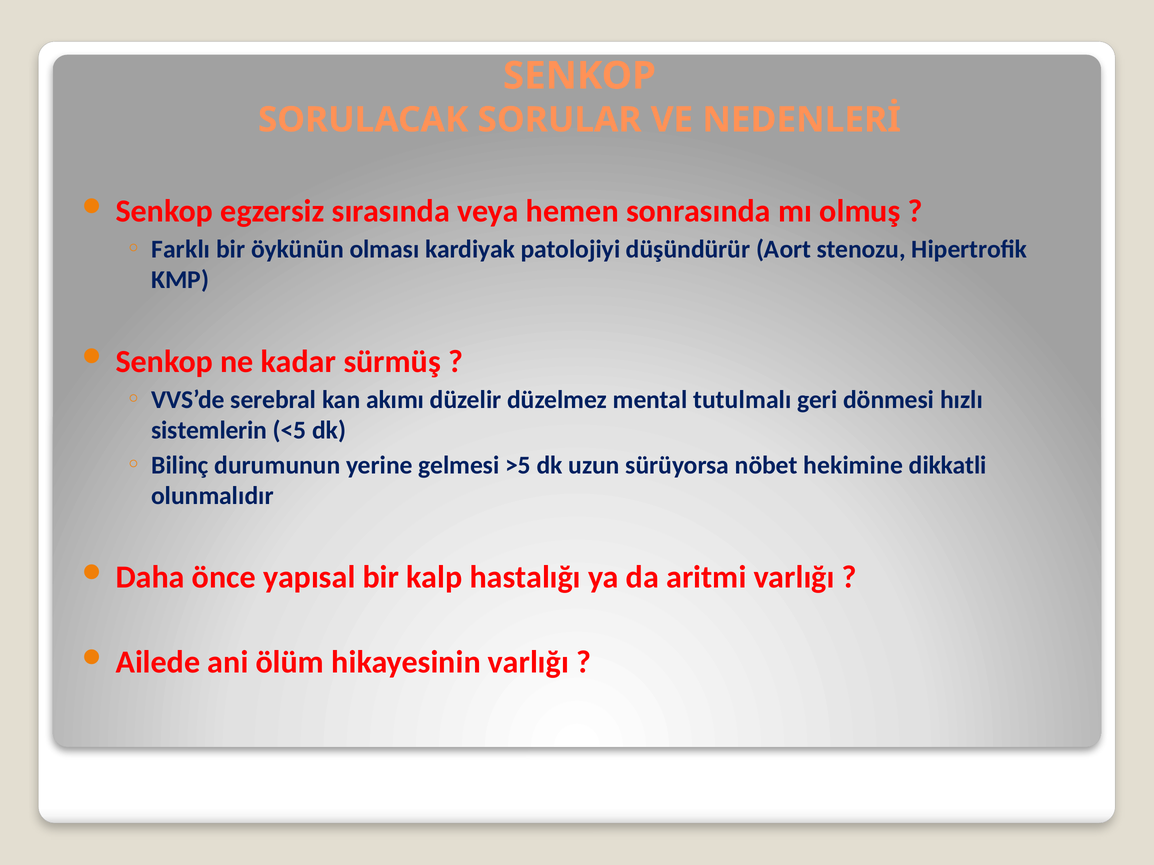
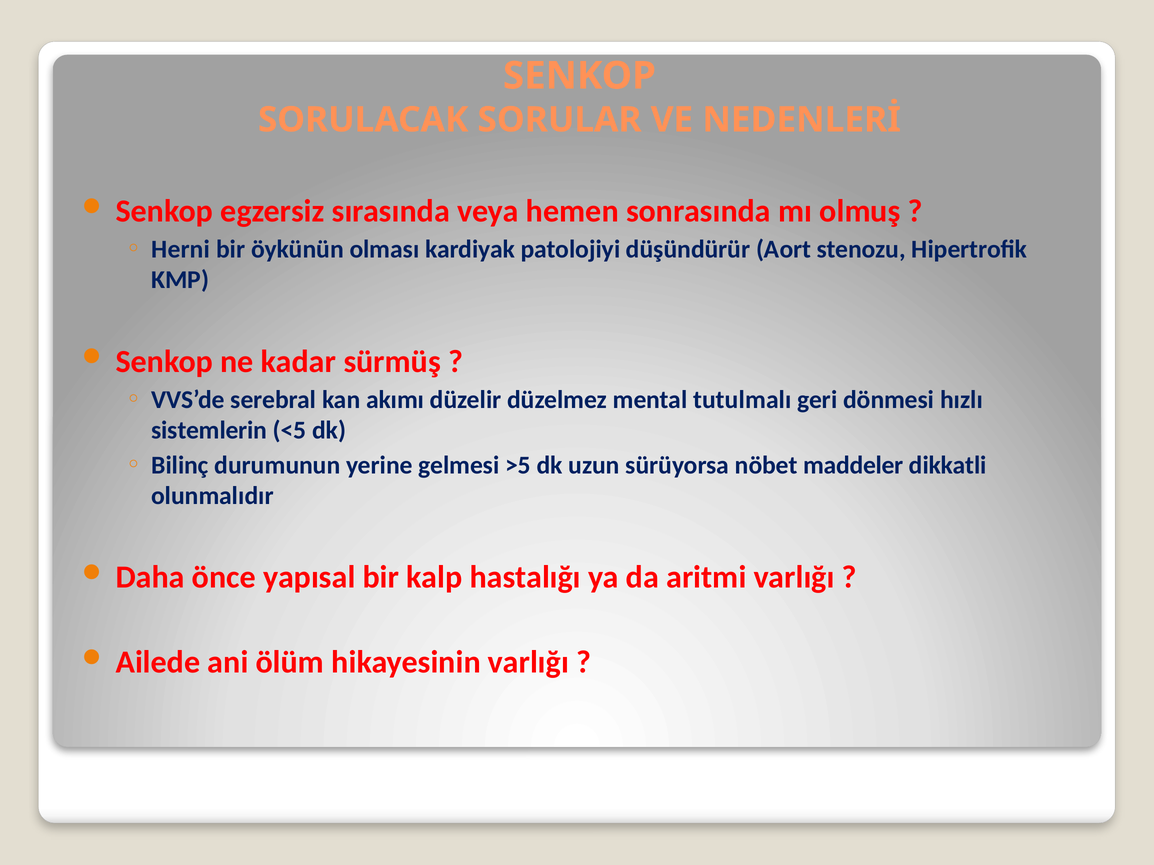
Farklı: Farklı -> Herni (181, 249)
hekimine: hekimine -> maddeler (853, 465)
